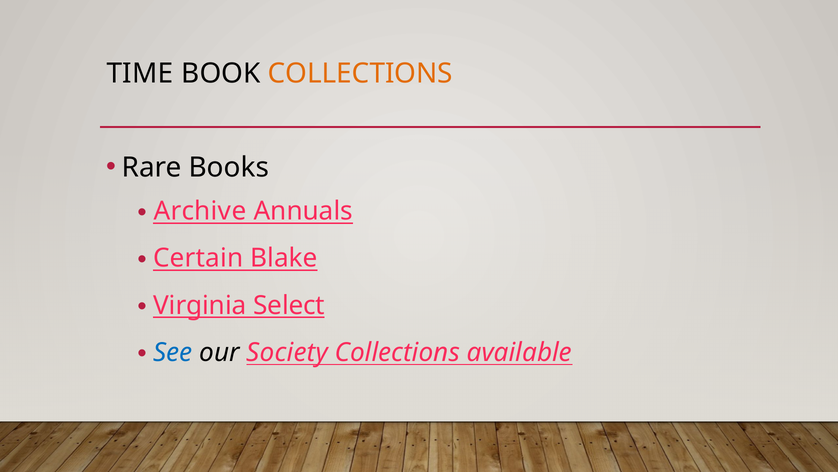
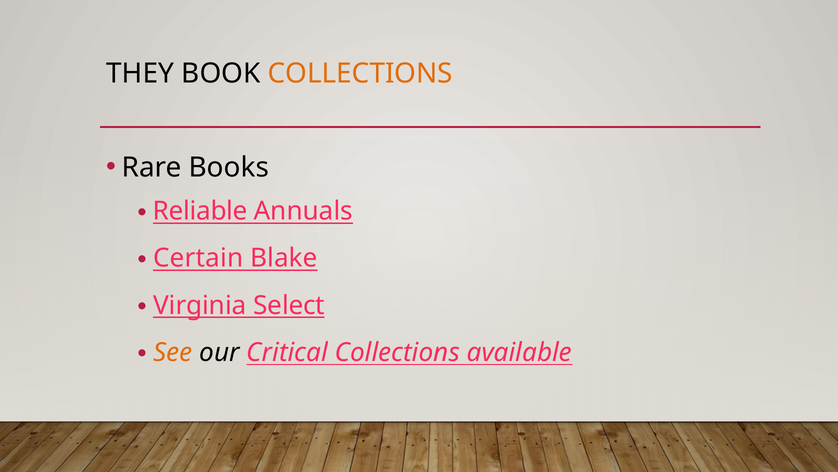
TIME: TIME -> THEY (140, 73)
Archive: Archive -> Reliable (200, 211)
See colour: blue -> orange (173, 352)
Society: Society -> Critical (287, 352)
